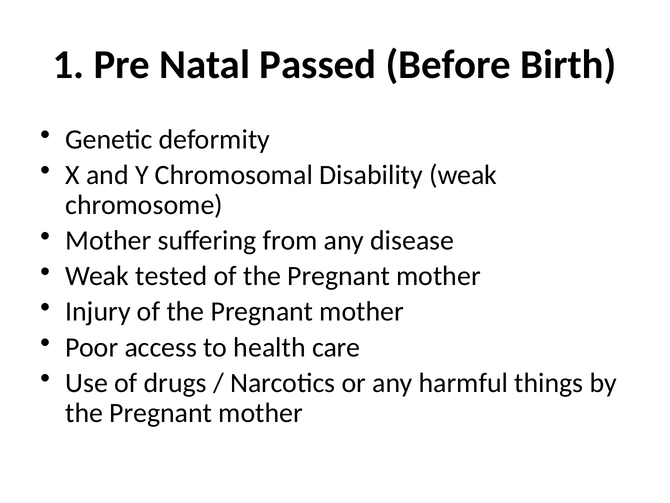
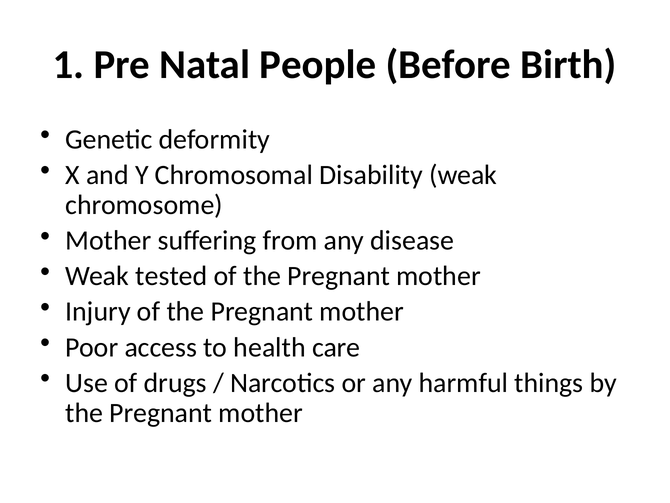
Passed: Passed -> People (318, 65)
